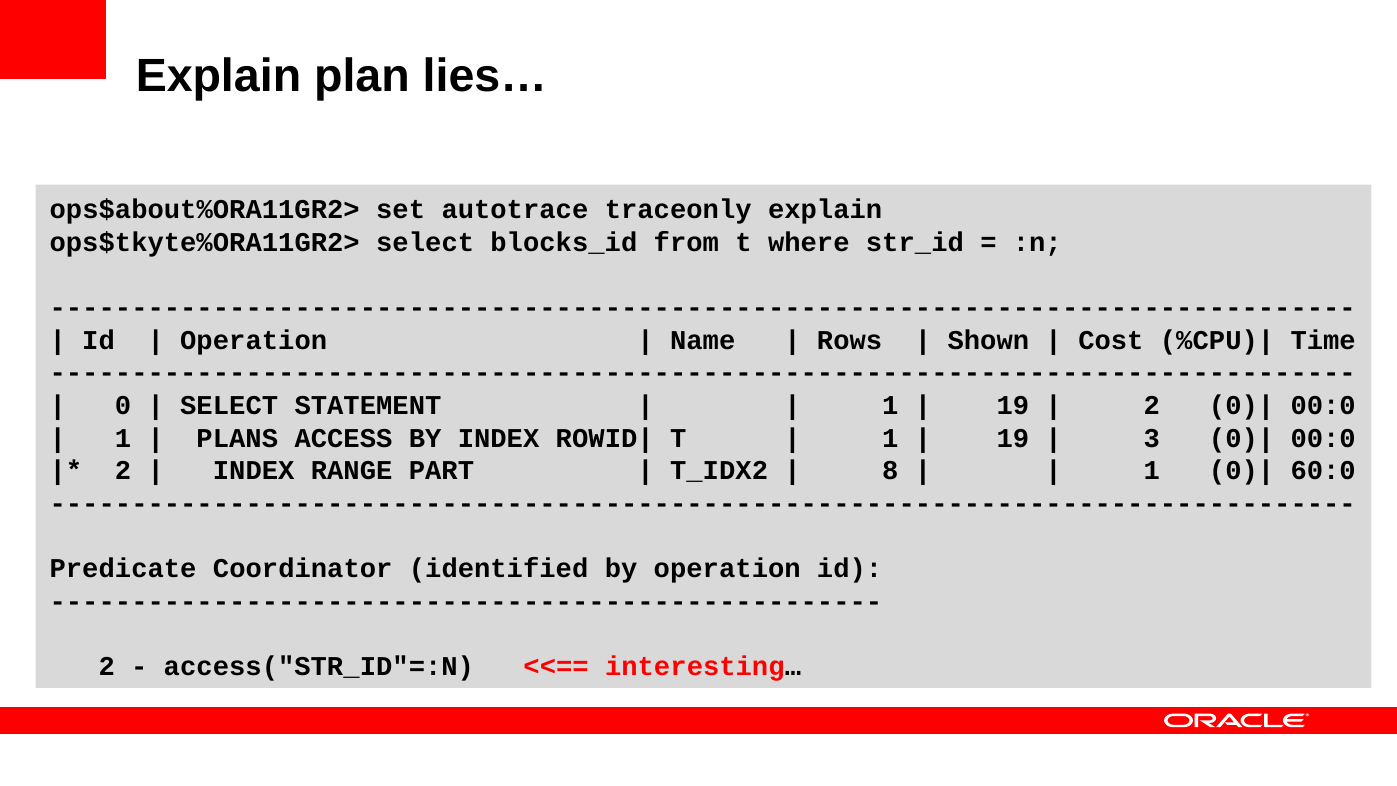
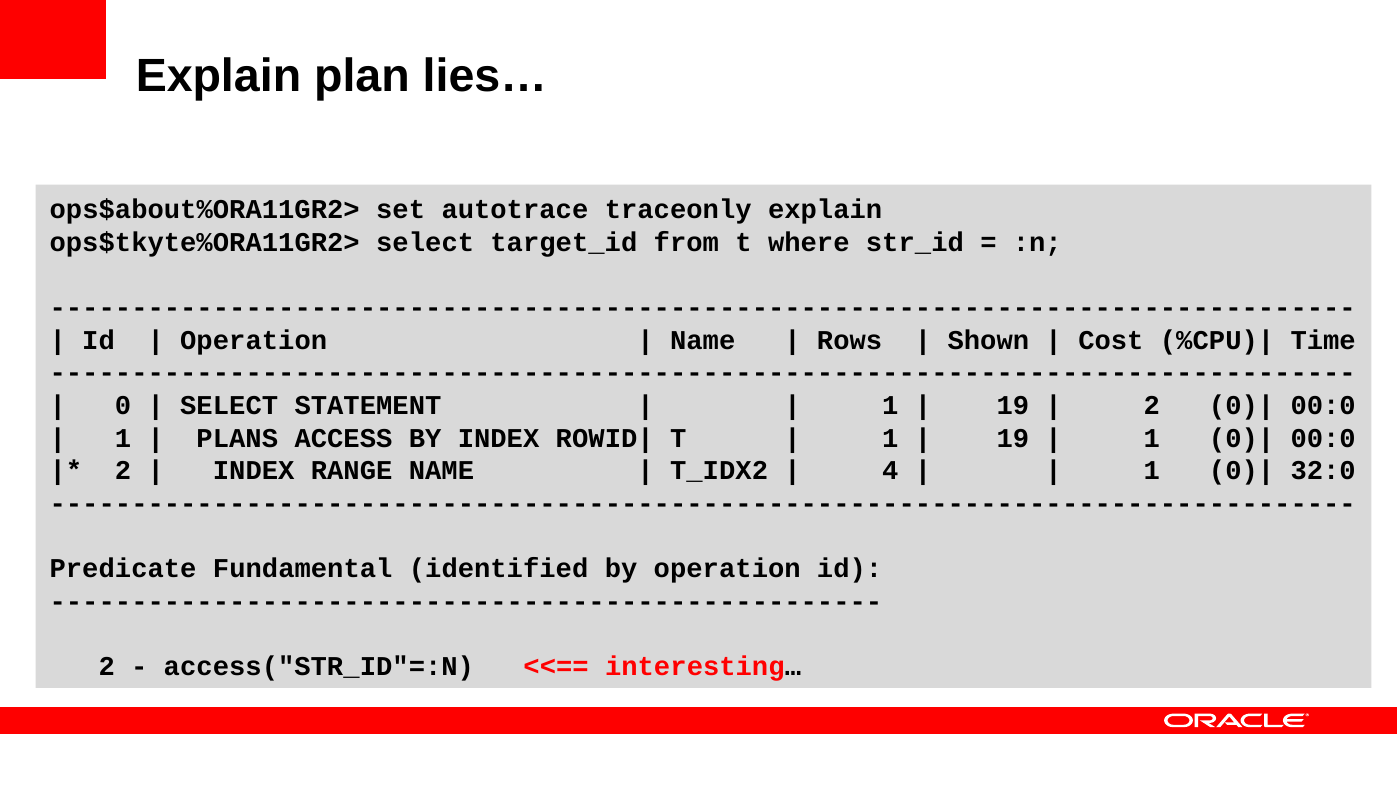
blocks_id: blocks_id -> target_id (564, 242)
3: 3 -> 1 (1152, 438)
RANGE PART: PART -> NAME (441, 471)
8: 8 -> 4 (890, 471)
60:0: 60:0 -> 32:0 (1323, 471)
Coordinator: Coordinator -> Fundamental (303, 569)
